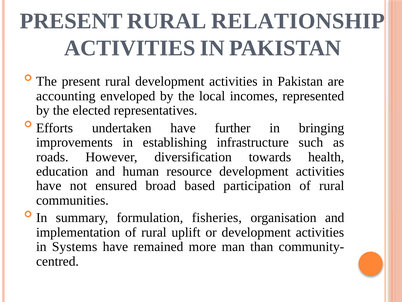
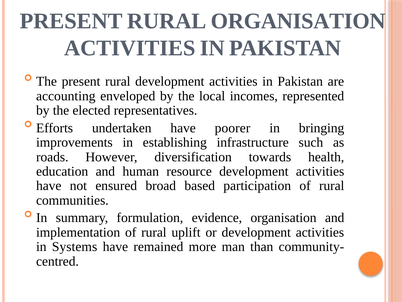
RURAL RELATIONSHIP: RELATIONSHIP -> ORGANISATION (298, 21)
further: further -> poorer (233, 128)
fisheries: fisheries -> evidence (217, 218)
